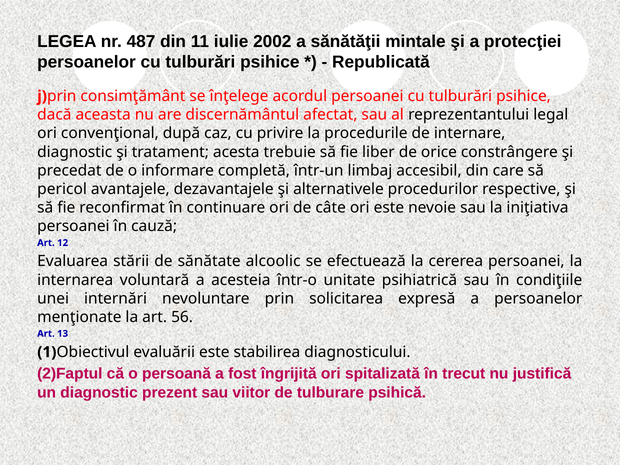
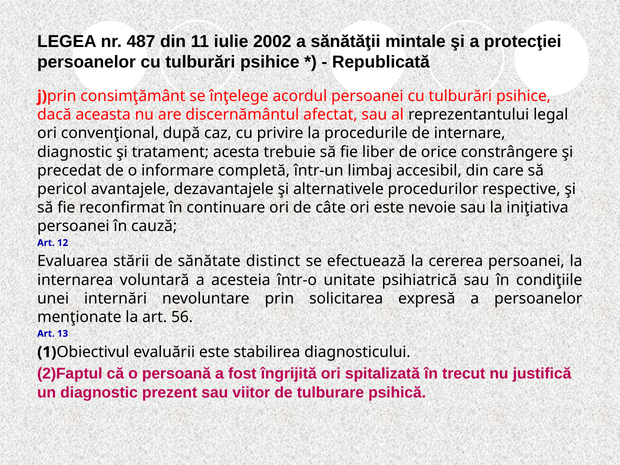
alcoolic: alcoolic -> distinct (273, 261)
